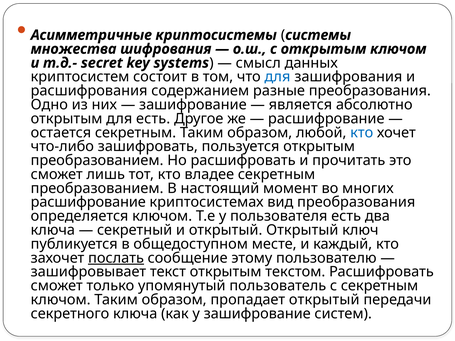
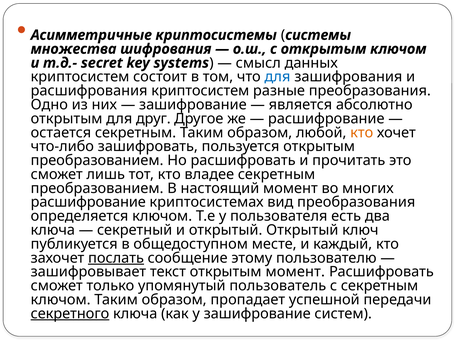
расшифрования содержанием: содержанием -> криптосистем (200, 91)
для есть: есть -> друг (153, 119)
кто colour: blue -> orange (362, 133)
открытым текстом: текстом -> момент (295, 272)
пропадает открытый: открытый -> успешной (324, 300)
секретного underline: none -> present (70, 314)
